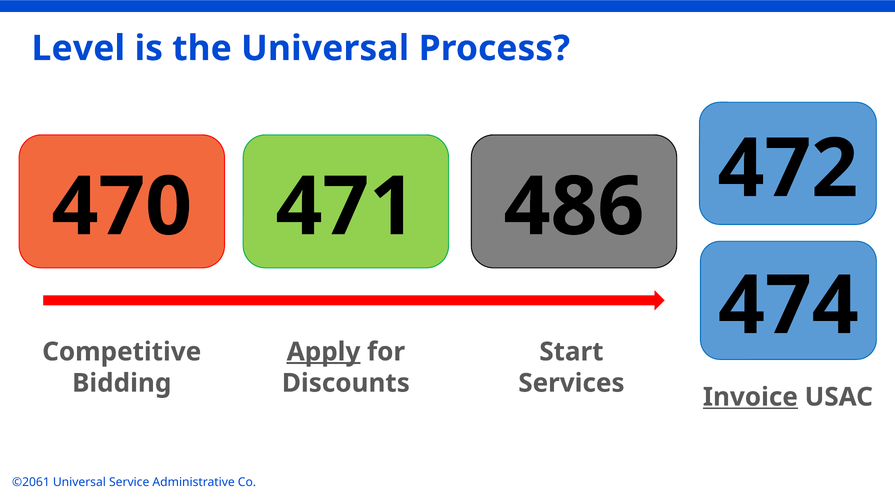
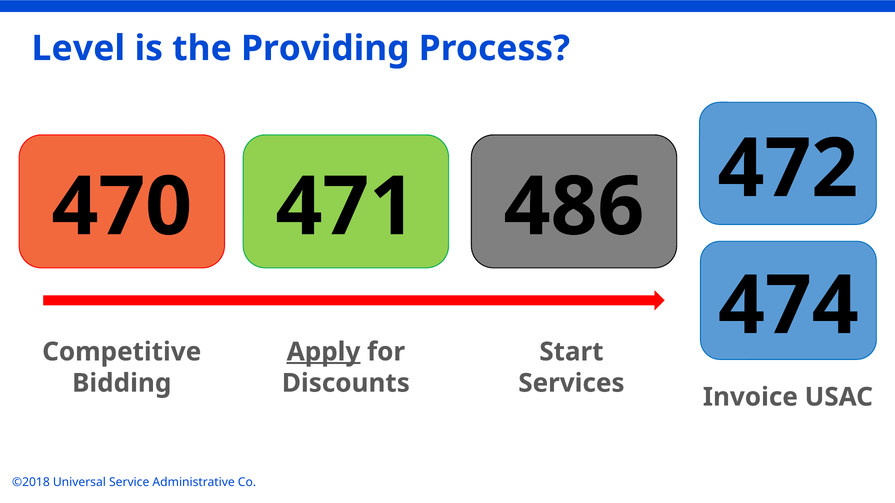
the Universal: Universal -> Providing (325, 48)
Invoice underline: present -> none (750, 397)
©2061: ©2061 -> ©2018 (31, 483)
